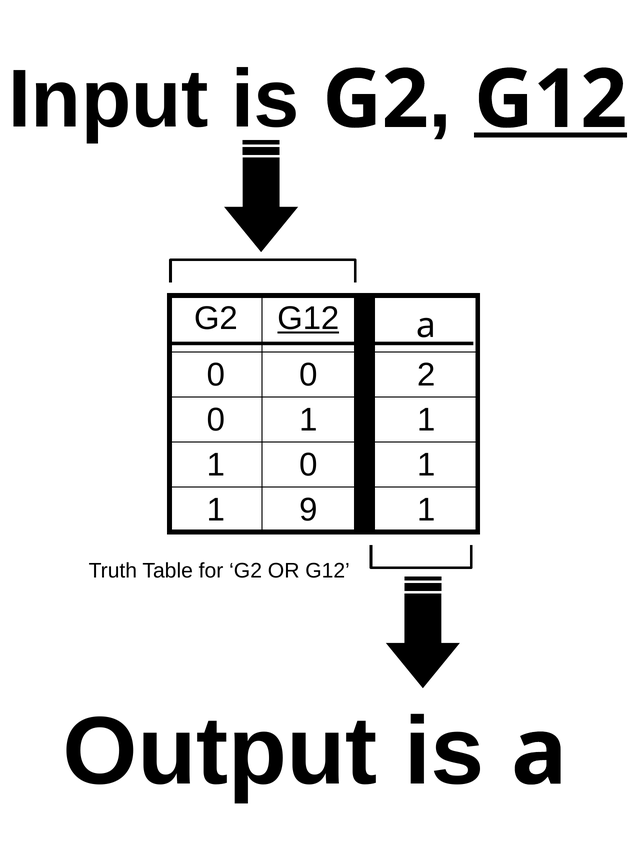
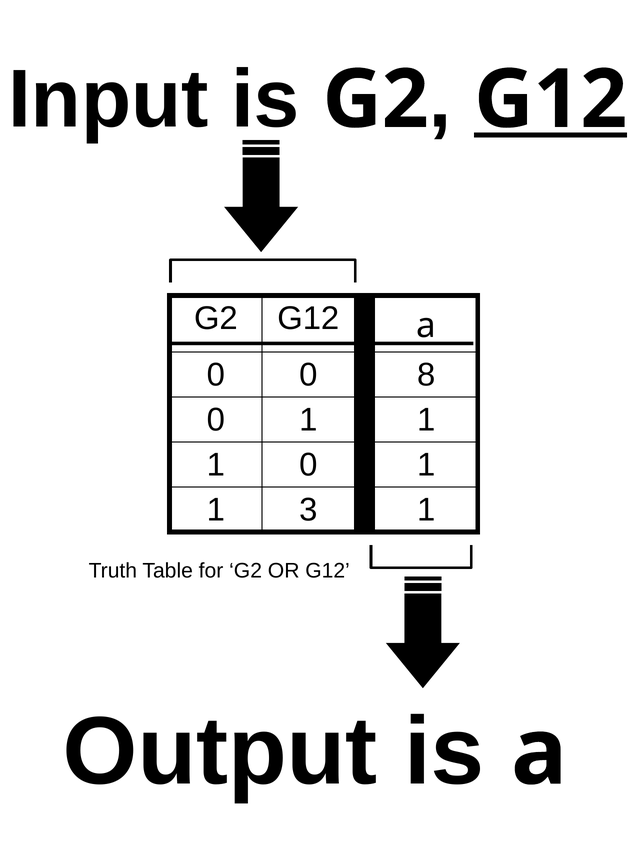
G12 underline: present -> none (308, 319)
2: 2 -> 8 (426, 375)
9: 9 -> 3 (308, 510)
